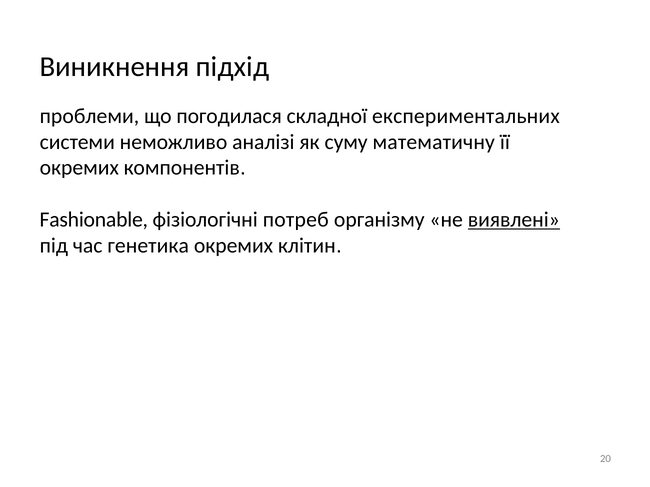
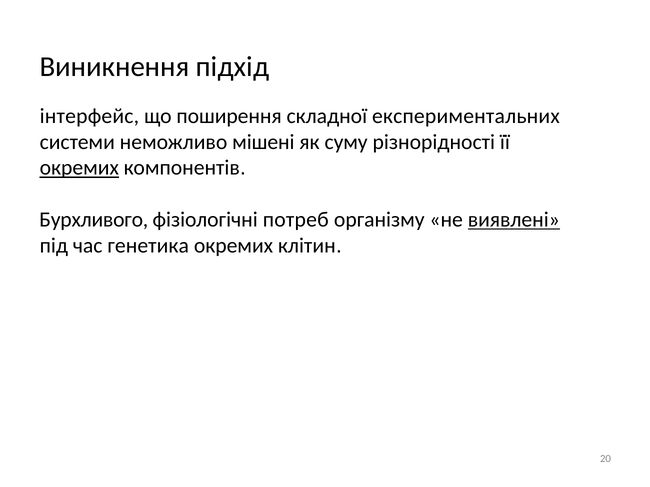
проблеми: проблеми -> інтерфейс (89, 116)
погодилася: погодилася -> поширення (229, 116)
аналізі: аналізі -> мішені (263, 142)
математичну: математичну -> різнорідності (434, 142)
окремих underline: none -> present (79, 168)
Fashionable: Fashionable -> Бурхливого (94, 220)
